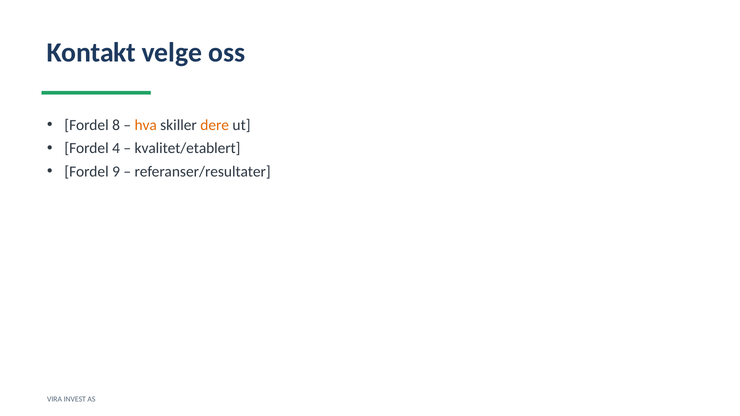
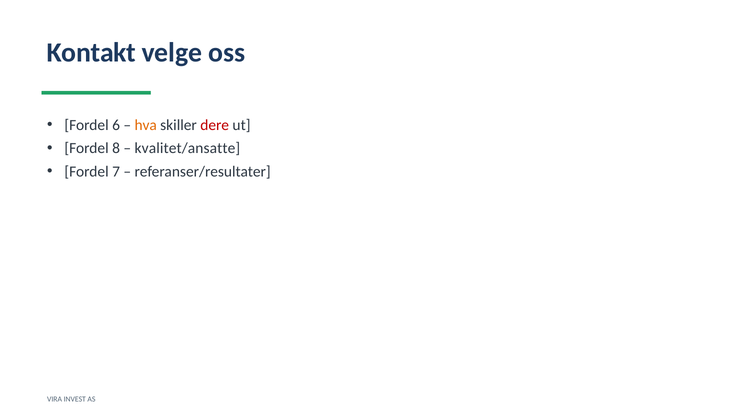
8: 8 -> 6 (116, 125)
dere colour: orange -> red (215, 125)
4: 4 -> 8 (116, 148)
kvalitet/etablert: kvalitet/etablert -> kvalitet/ansatte (187, 148)
9: 9 -> 7 (116, 172)
